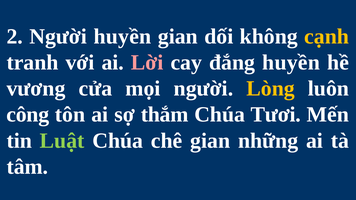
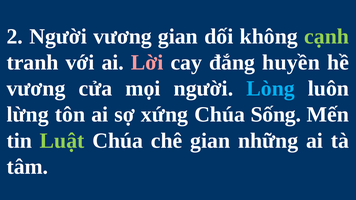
Người huyền: huyền -> vương (123, 36)
cạnh colour: yellow -> light green (327, 36)
Lòng colour: yellow -> light blue (271, 89)
công: công -> lừng (28, 115)
thắm: thắm -> xứng (164, 115)
Tươi: Tươi -> Sống (276, 115)
